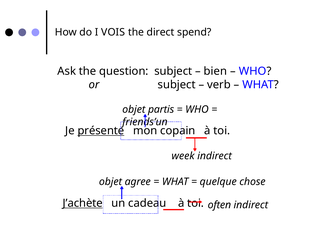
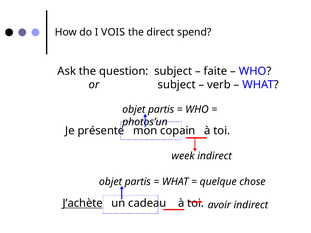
bien: bien -> faite (215, 71)
friends’un: friends’un -> photos’un (145, 122)
présente underline: present -> none (101, 131)
agree: agree -> partis (138, 182)
often: often -> avoir (219, 205)
